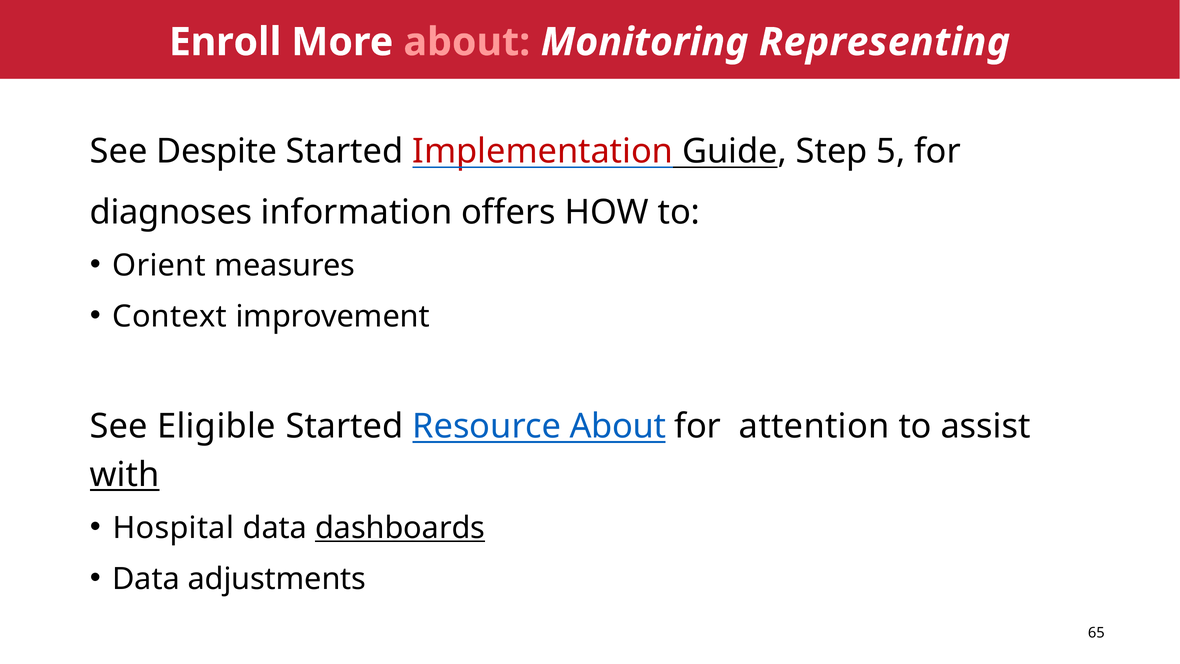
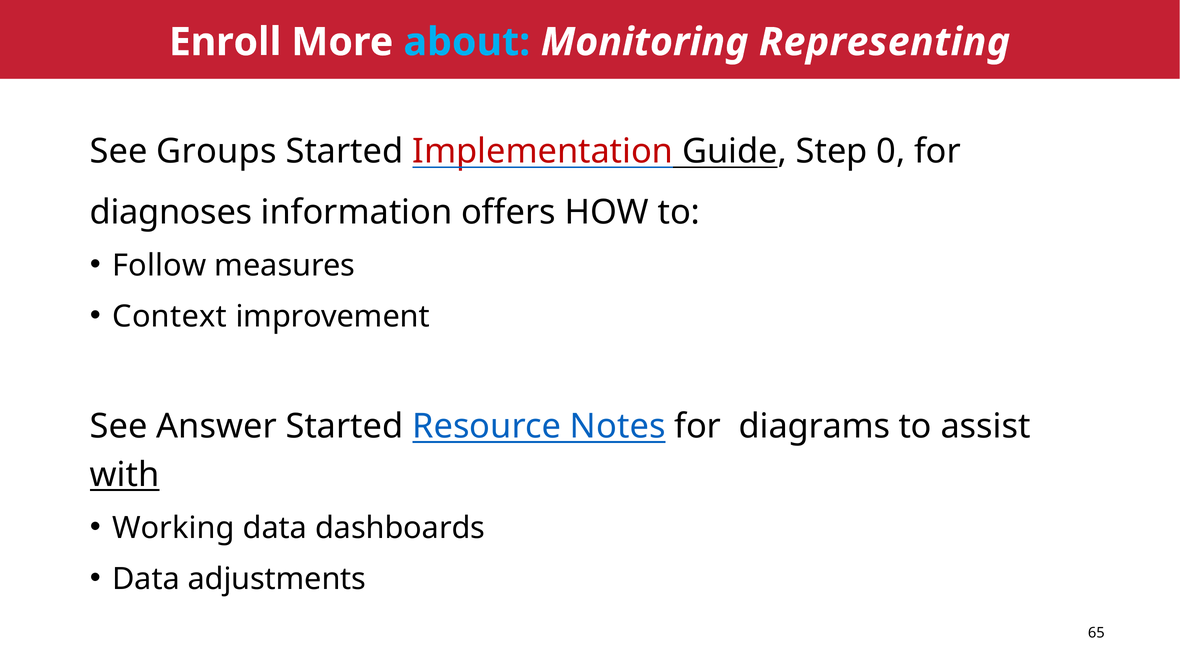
about colour: pink -> light blue (467, 42)
Despite: Despite -> Groups (217, 151)
5: 5 -> 0 (891, 151)
Orient: Orient -> Follow (159, 265)
Eligible: Eligible -> Answer (217, 426)
Resource About: About -> Notes (618, 426)
attention: attention -> diagrams (814, 426)
Hospital: Hospital -> Working (173, 528)
dashboards underline: present -> none (400, 528)
